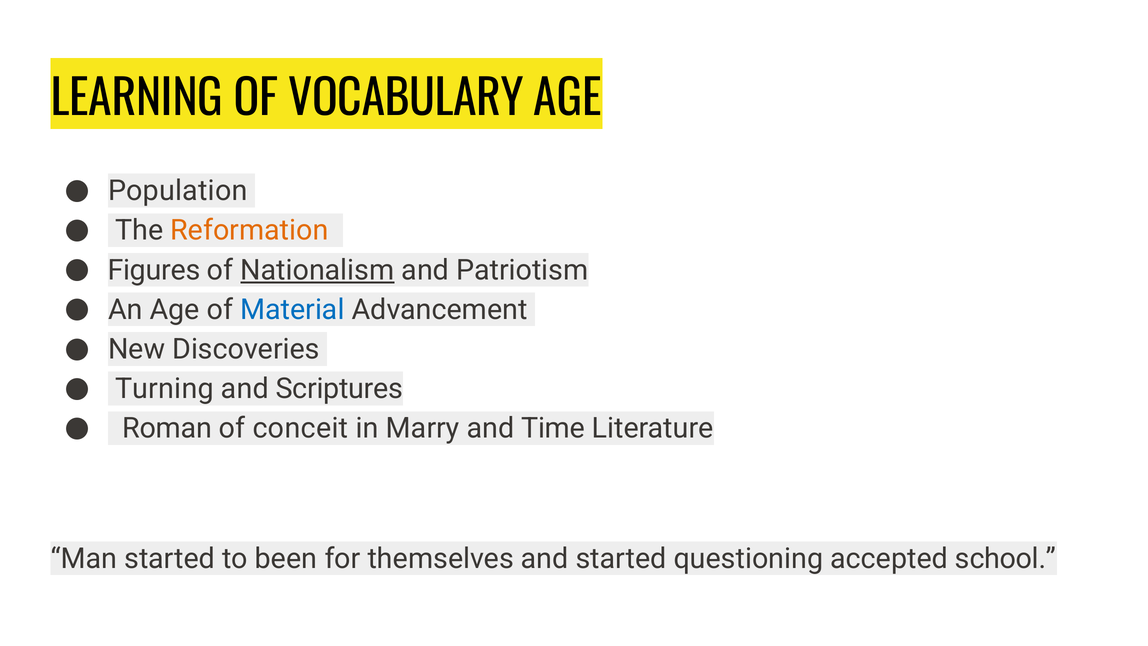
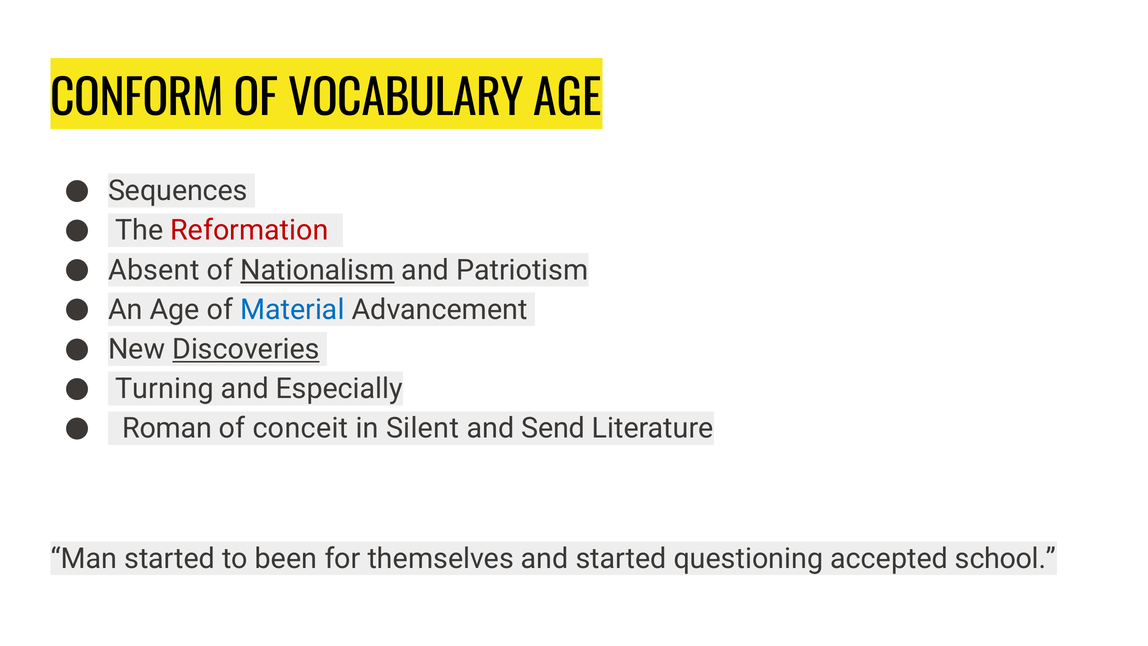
LEARNING: LEARNING -> CONFORM (137, 99)
Population: Population -> Sequences (178, 191)
Reformation colour: orange -> red (249, 230)
Figures: Figures -> Absent (154, 270)
Discoveries underline: none -> present (246, 349)
Scriptures: Scriptures -> Especially (339, 389)
Marry: Marry -> Silent (423, 428)
Time: Time -> Send (553, 428)
